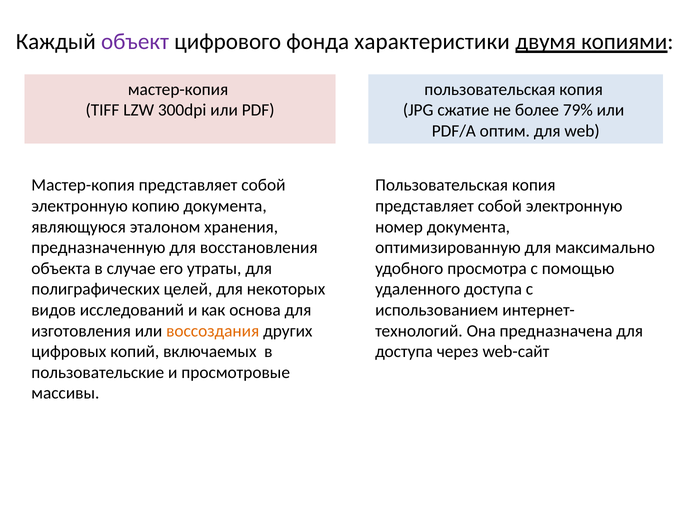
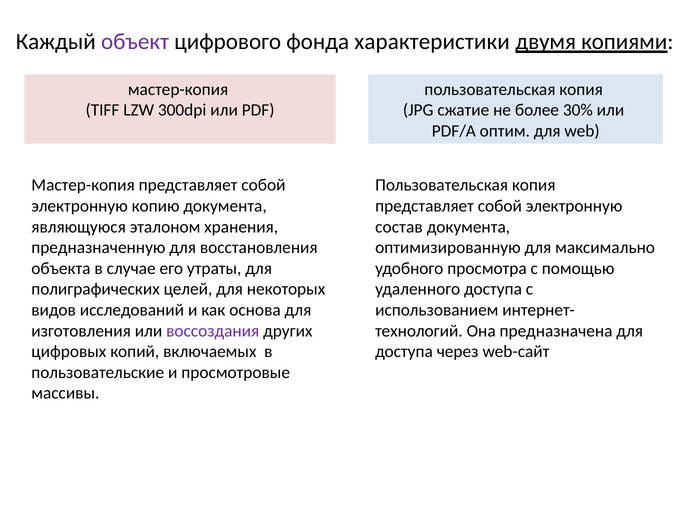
79%: 79% -> 30% (578, 110)
номер: номер -> состав (399, 227)
воссоздания colour: orange -> purple (213, 331)
